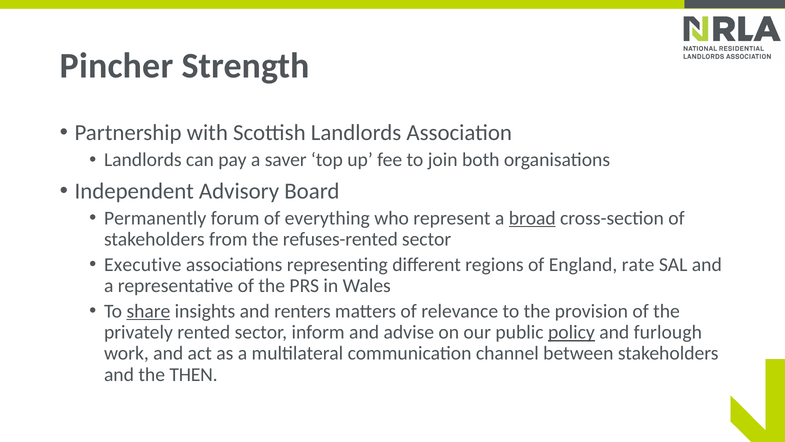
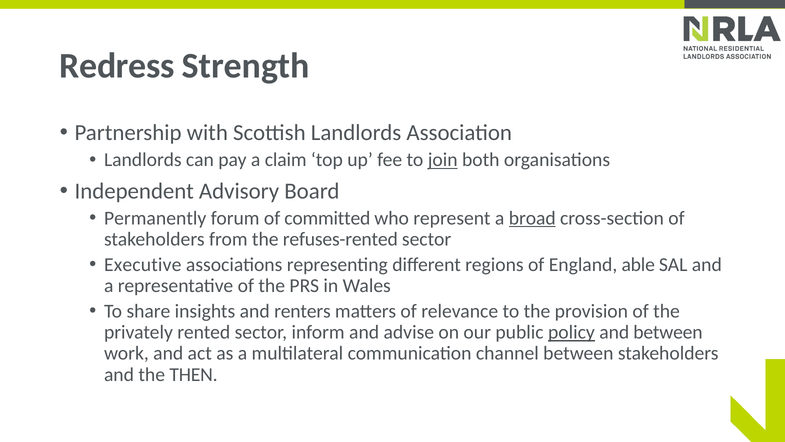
Pincher: Pincher -> Redress (117, 66)
saver: saver -> claim (286, 160)
join underline: none -> present (443, 160)
everything: everything -> committed (327, 218)
rate: rate -> able (638, 264)
share underline: present -> none (148, 311)
and furlough: furlough -> between (668, 332)
